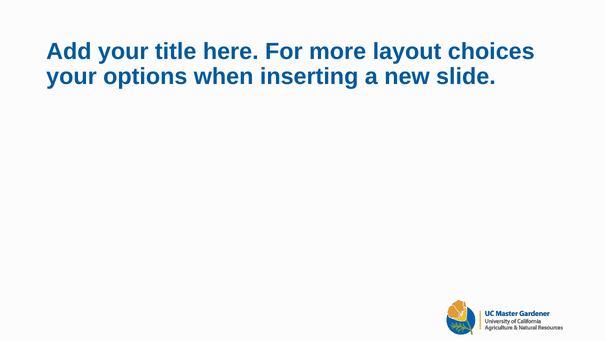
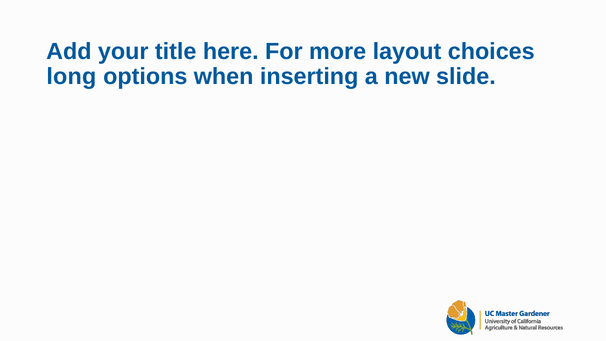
your: your -> long (71, 77)
